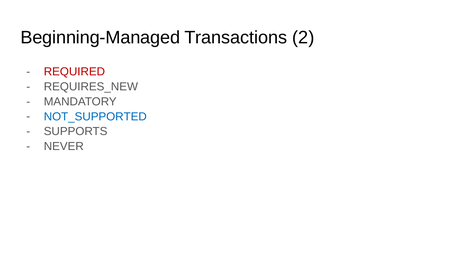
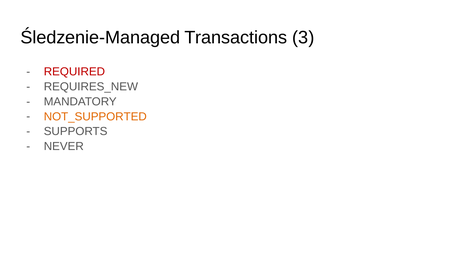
Beginning-Managed: Beginning-Managed -> Śledzenie-Managed (100, 38)
2: 2 -> 3 (303, 38)
NOT_SUPPORTED colour: blue -> orange (95, 117)
